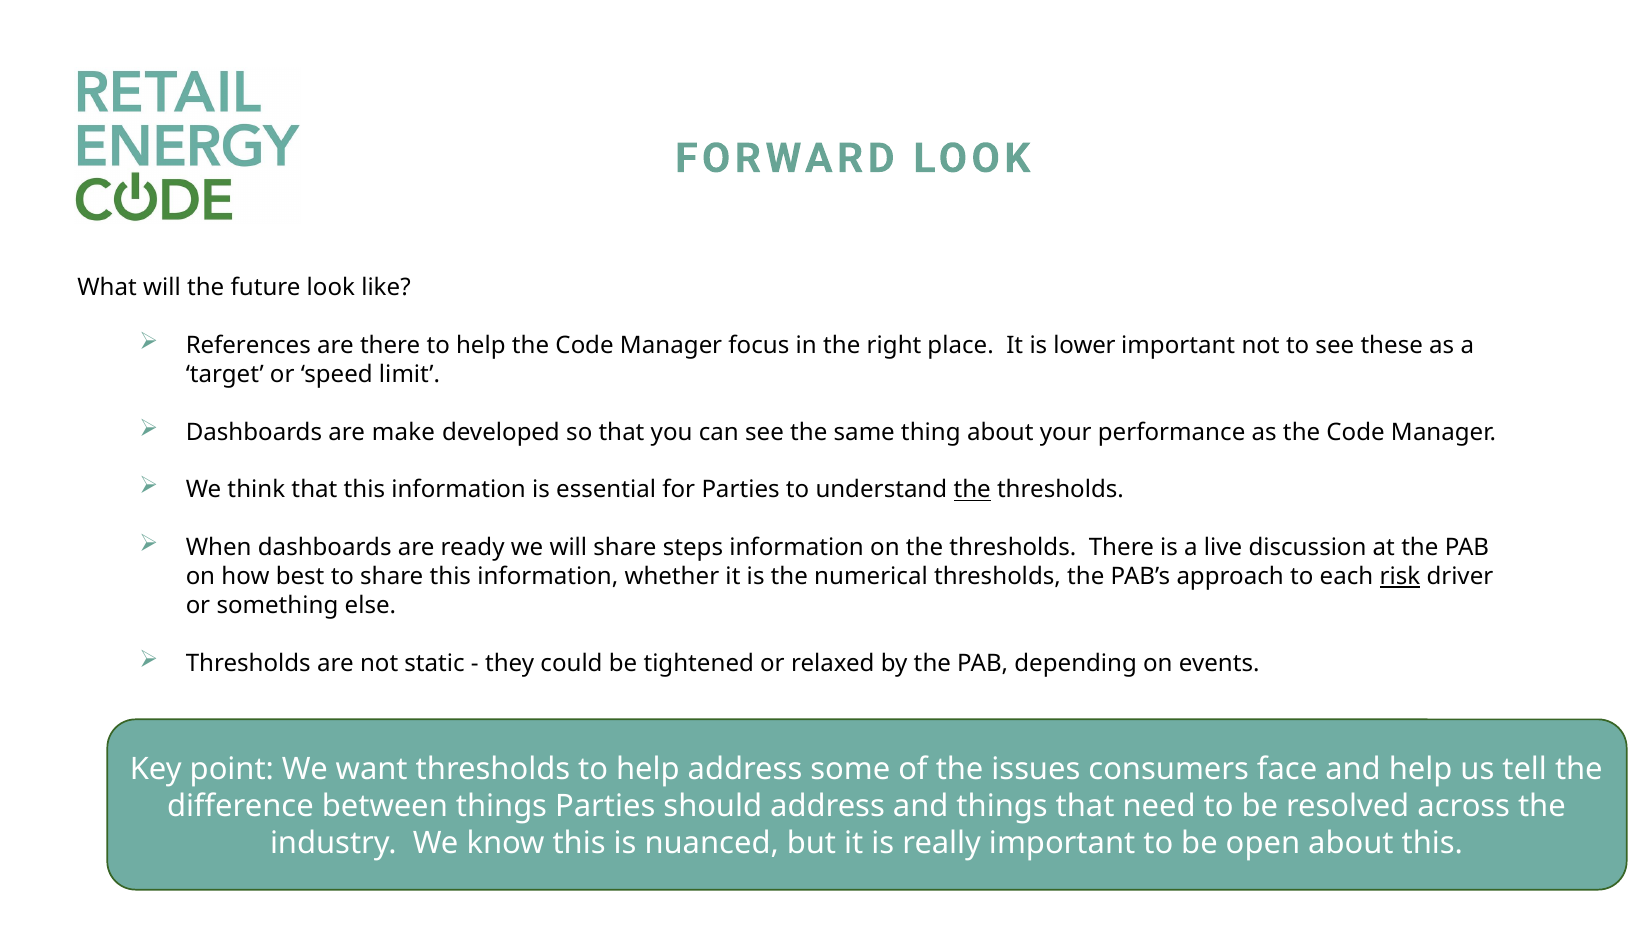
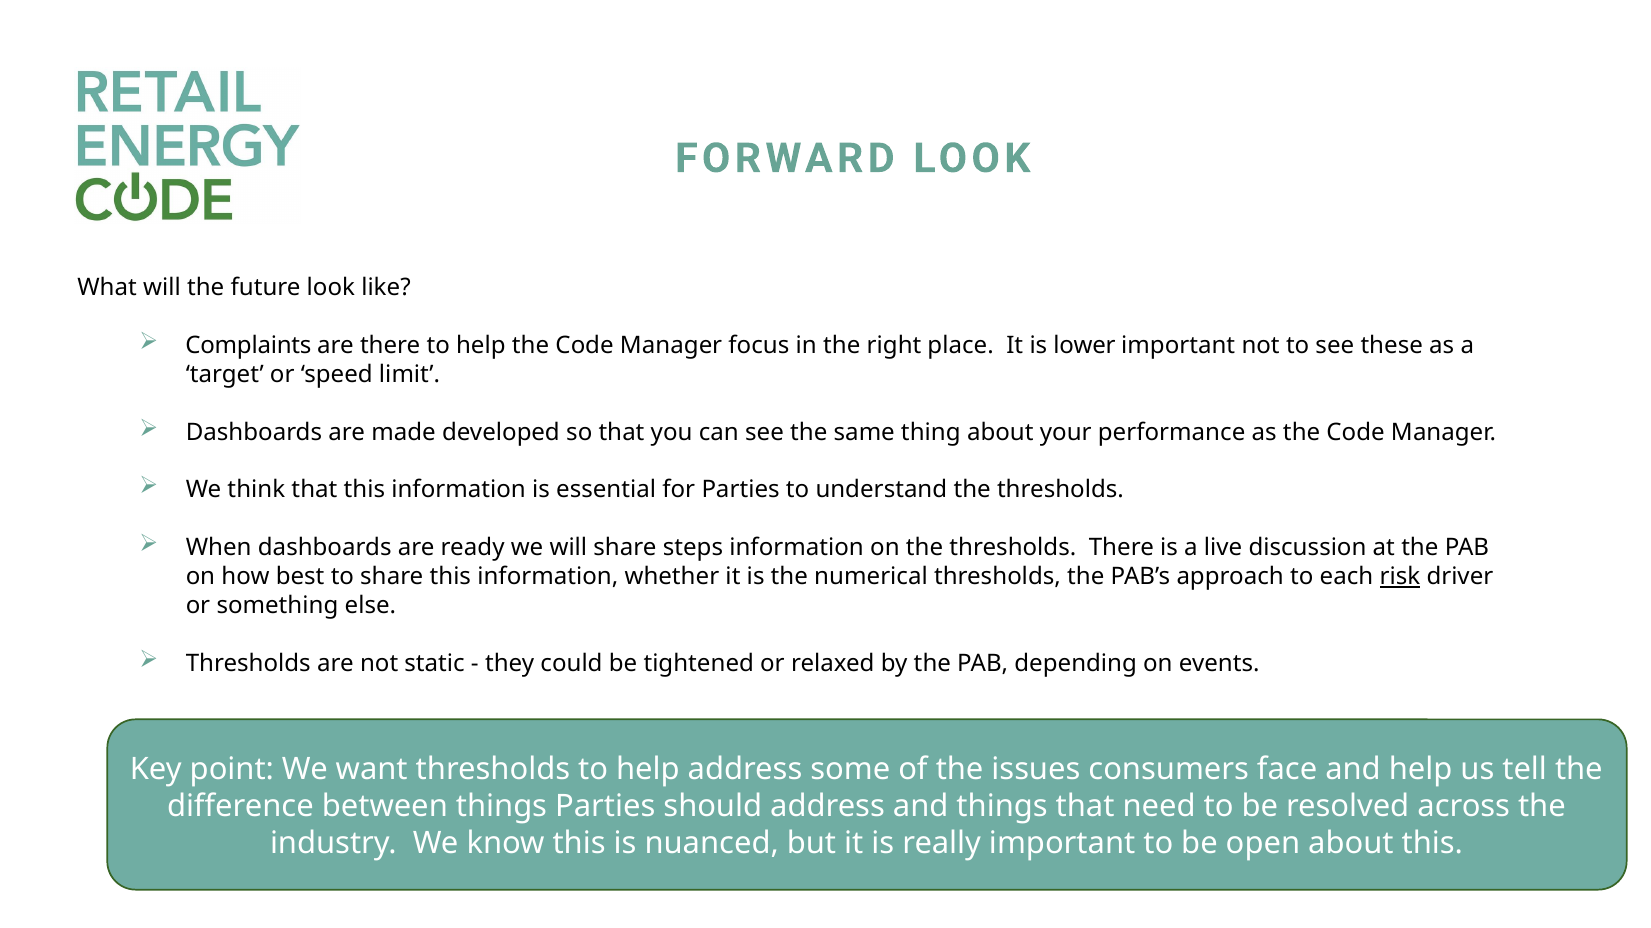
References: References -> Complaints (248, 346)
make: make -> made (404, 433)
the underline: present -> none (972, 490)
